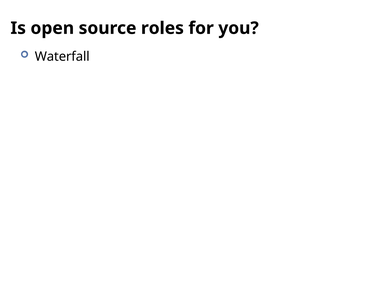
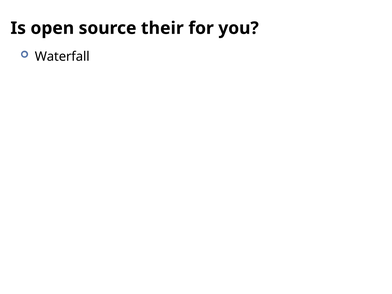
roles: roles -> their (162, 28)
